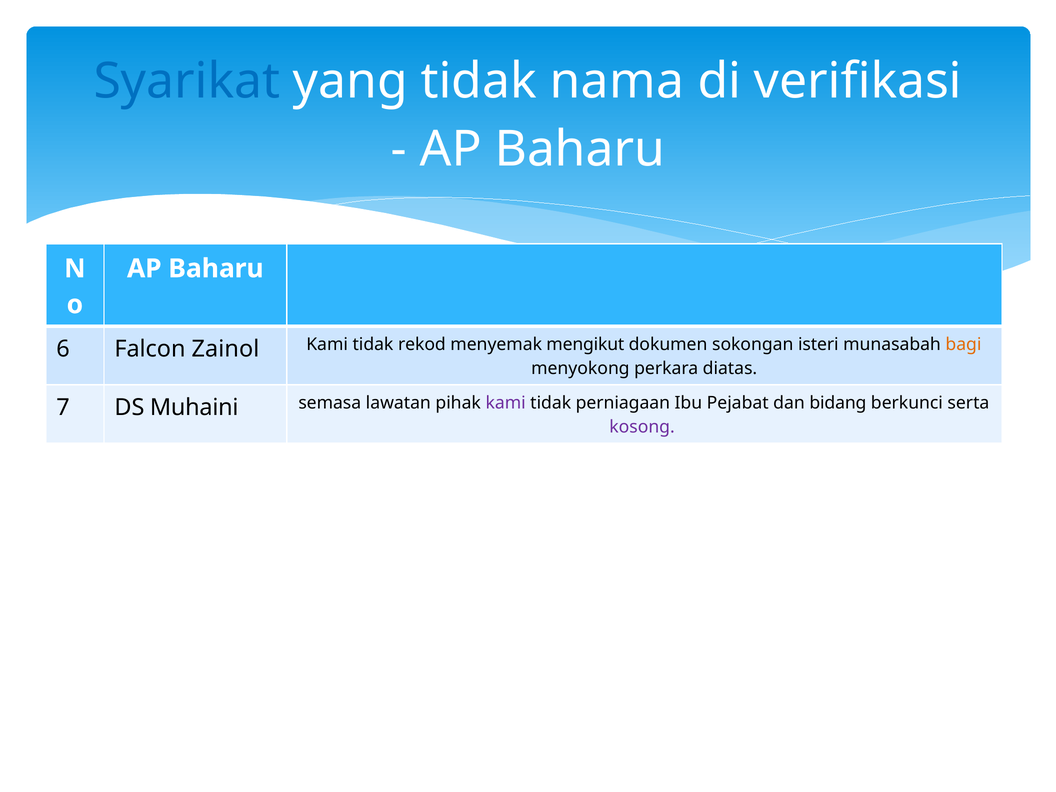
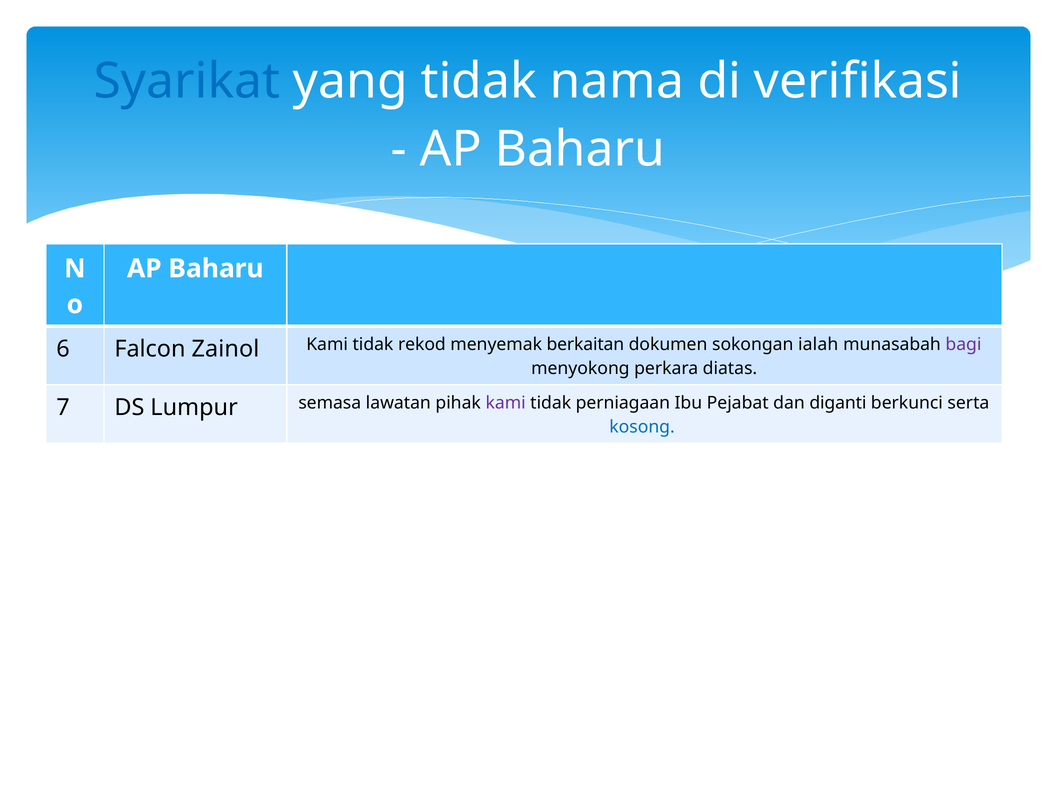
mengikut: mengikut -> berkaitan (585, 345)
isteri: isteri -> ialah (818, 345)
bagi colour: orange -> purple (963, 345)
Muhaini: Muhaini -> Lumpur (194, 407)
bidang: bidang -> diganti (838, 403)
kosong colour: purple -> blue (642, 427)
